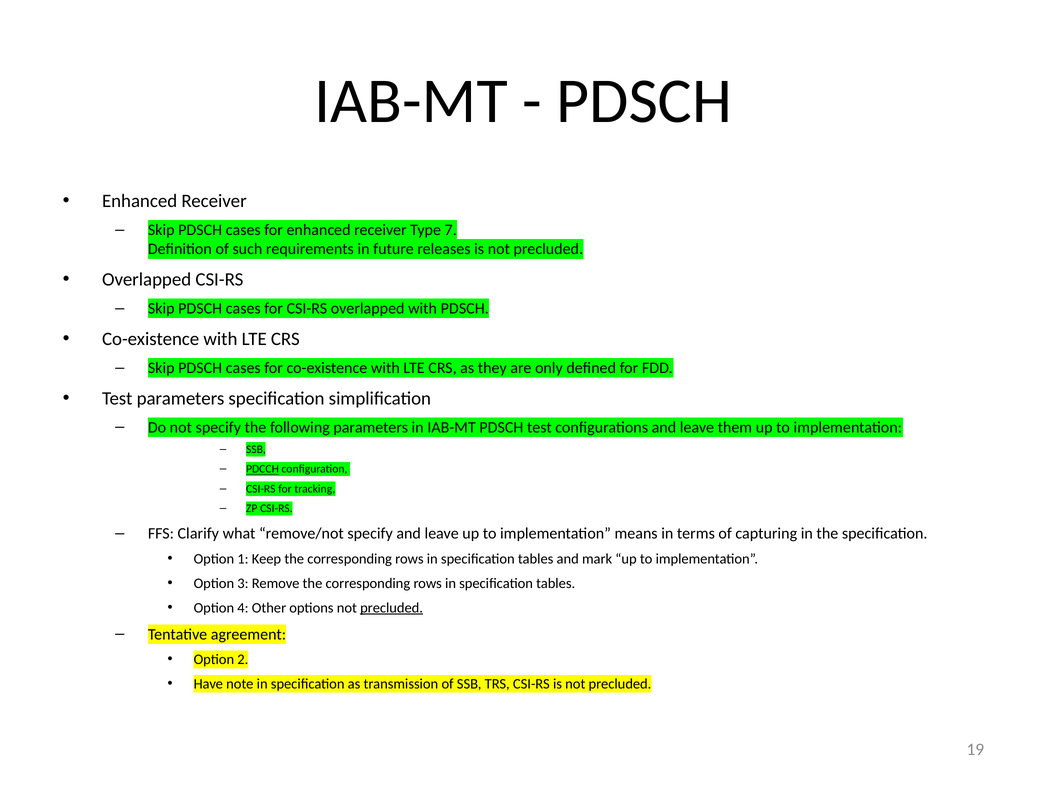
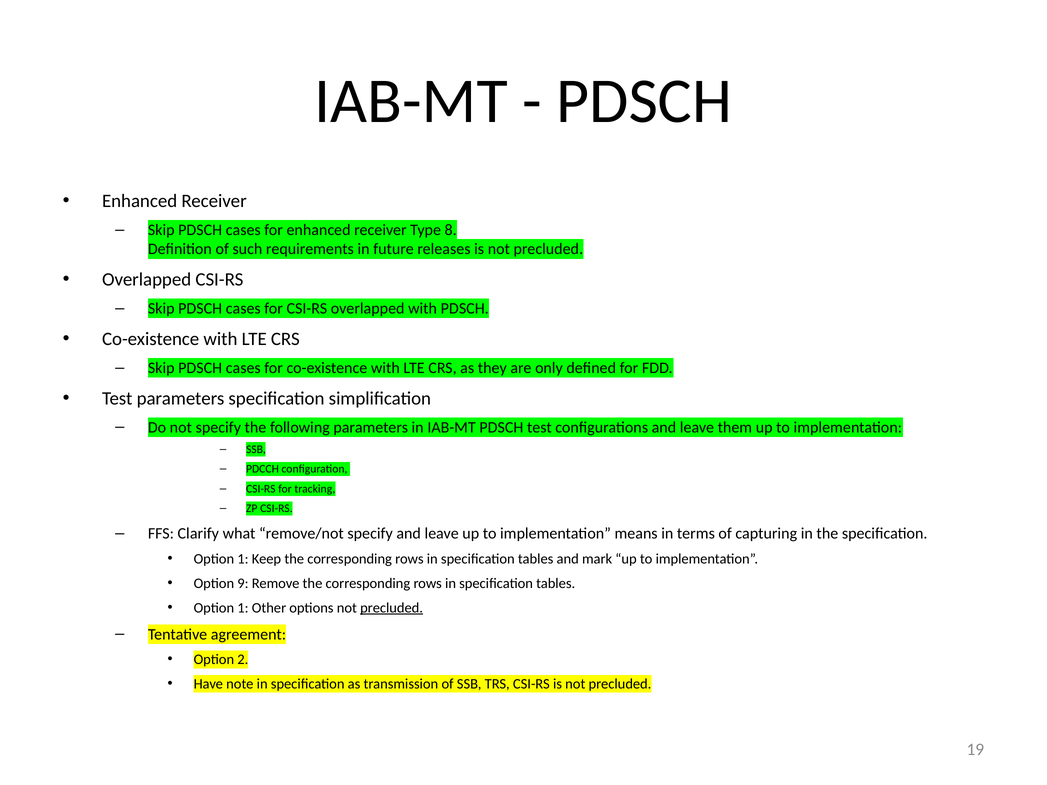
7: 7 -> 8 (451, 230)
PDCCH underline: present -> none (262, 469)
3: 3 -> 9 (243, 583)
4: 4 -> 1 (243, 608)
